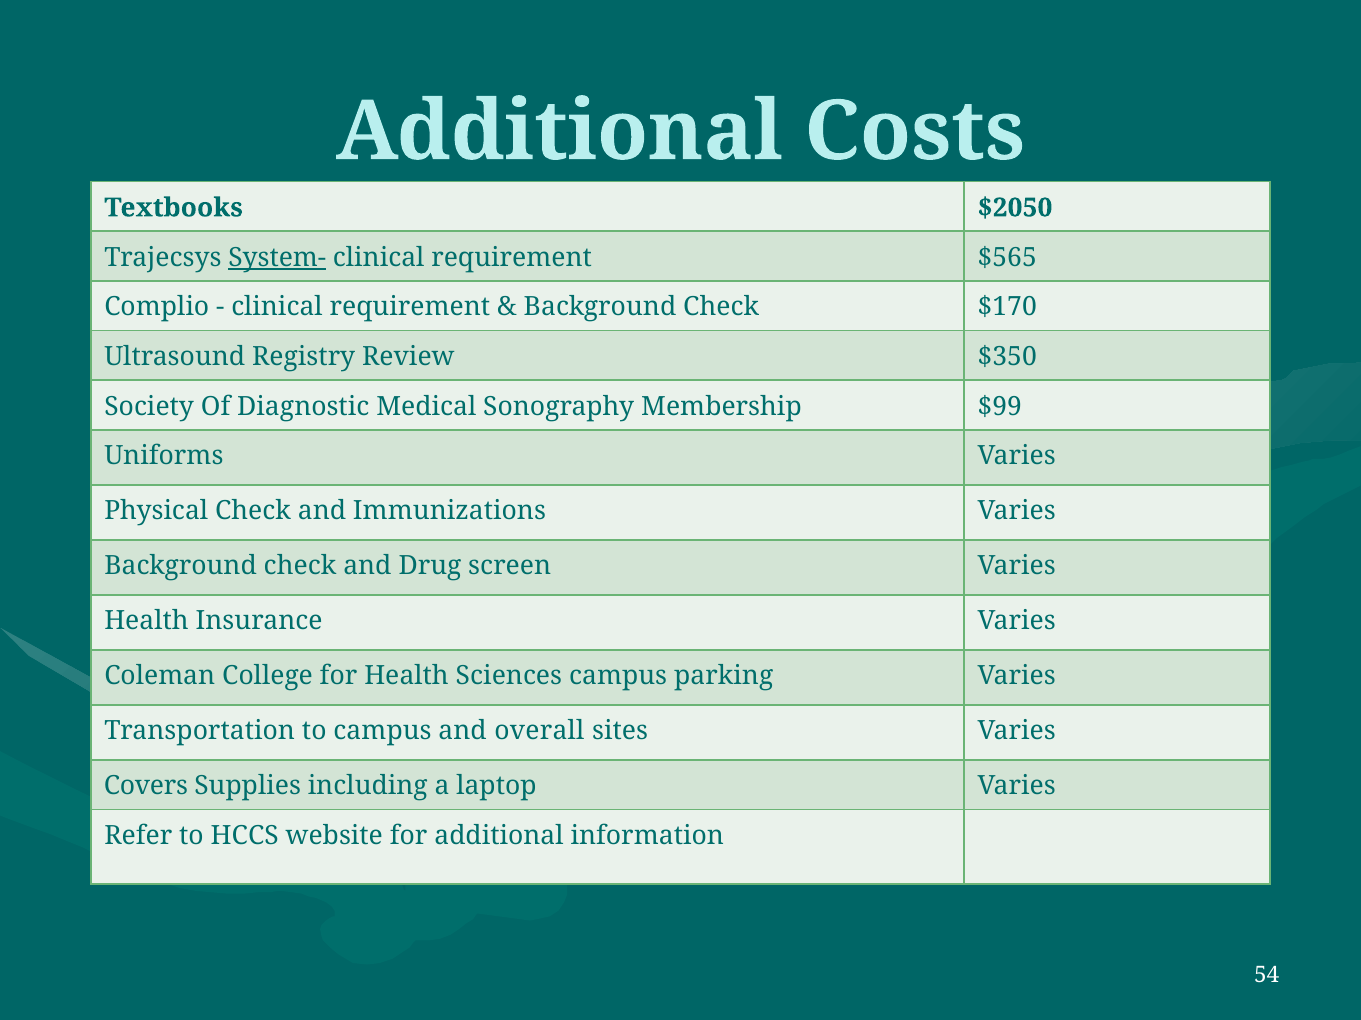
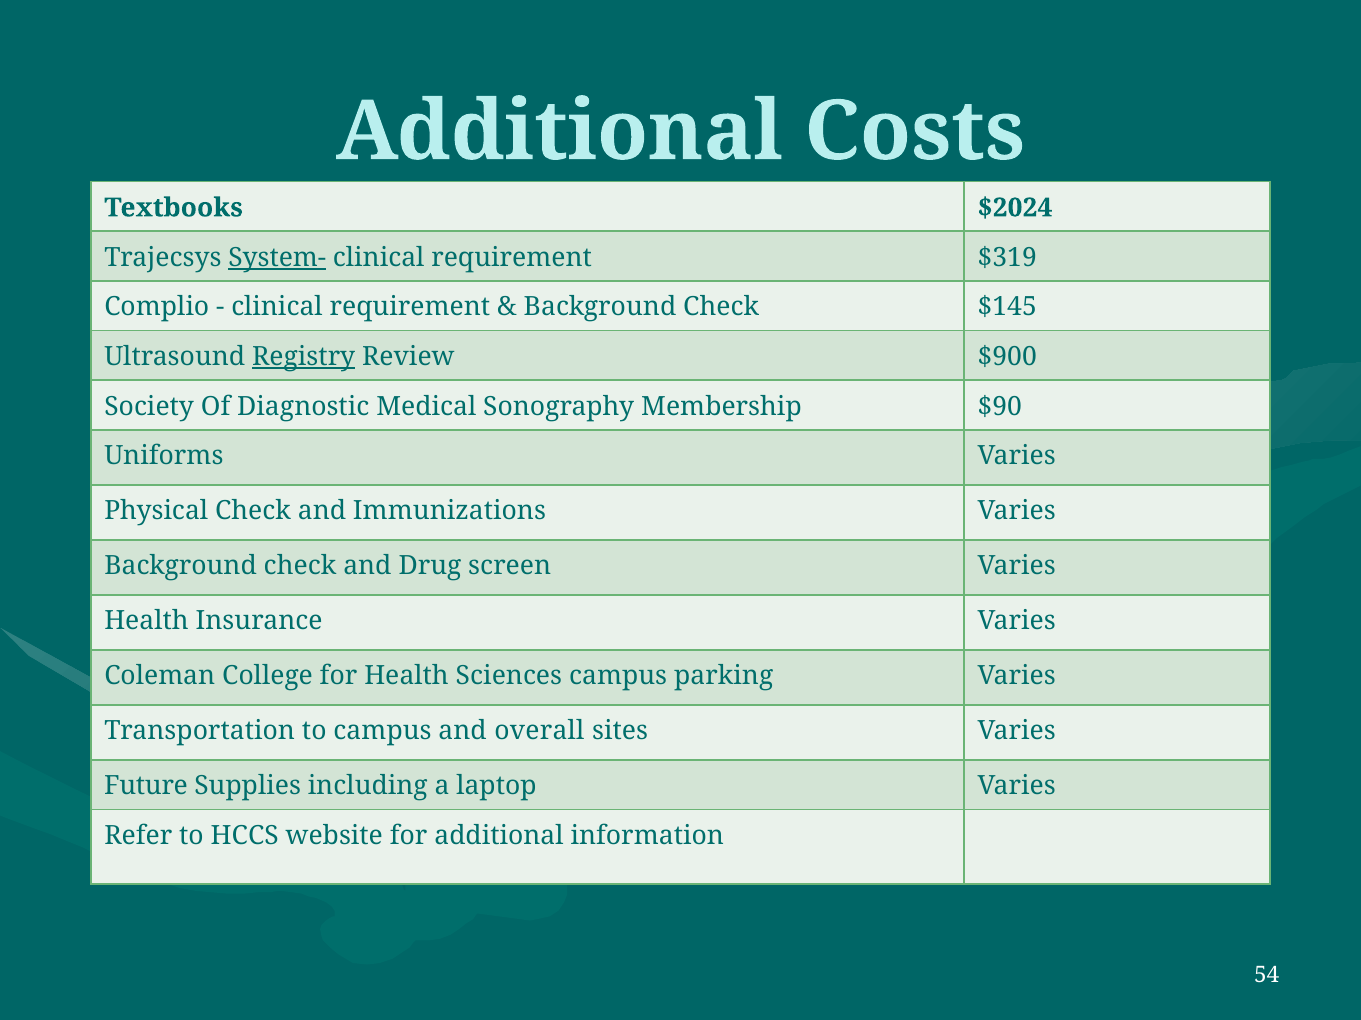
$2050: $2050 -> $2024 (1015, 208)
$565: $565 -> $319 (1007, 258)
$170: $170 -> $145 (1007, 307)
Registry underline: none -> present (304, 357)
$350: $350 -> $900 (1007, 357)
$99: $99 -> $90 (1000, 407)
Covers: Covers -> Future (146, 787)
